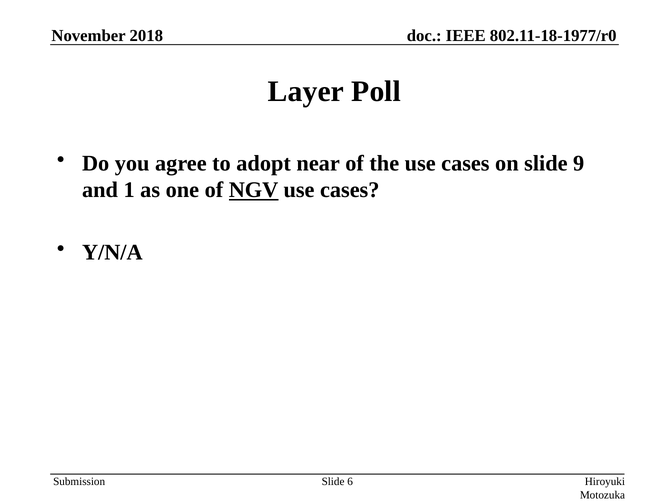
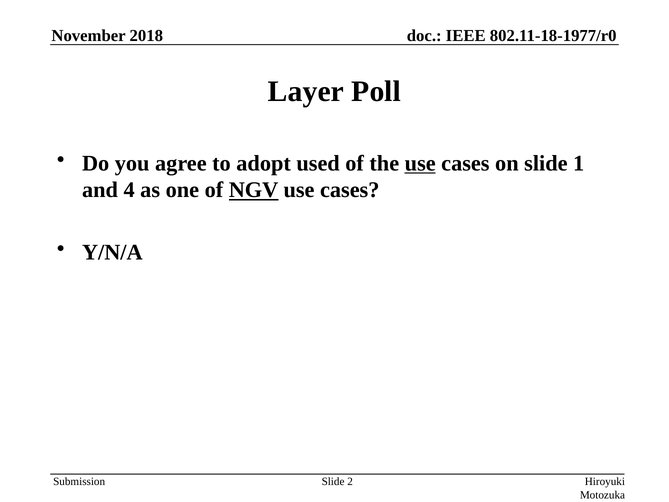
near: near -> used (318, 163)
use underline: none -> present (420, 163)
9: 9 -> 1 (579, 163)
1: 1 -> 4 (129, 190)
6: 6 -> 2 (350, 481)
